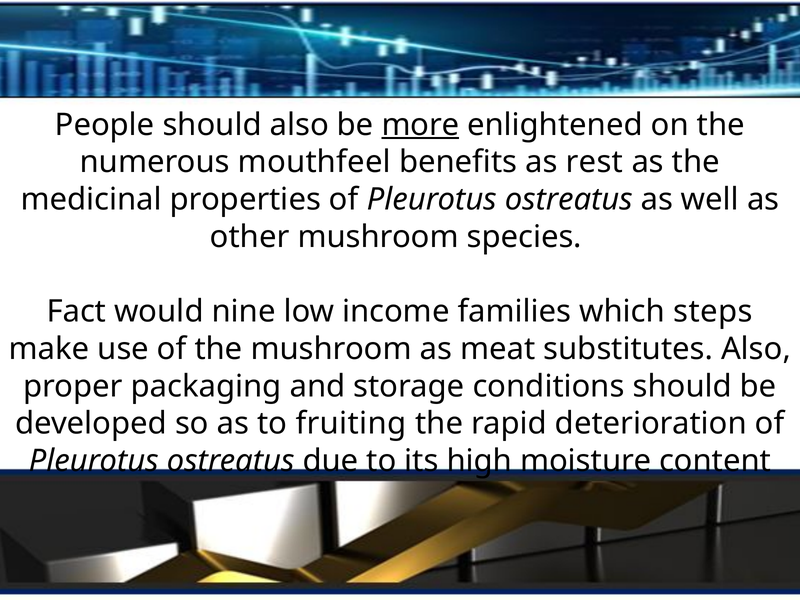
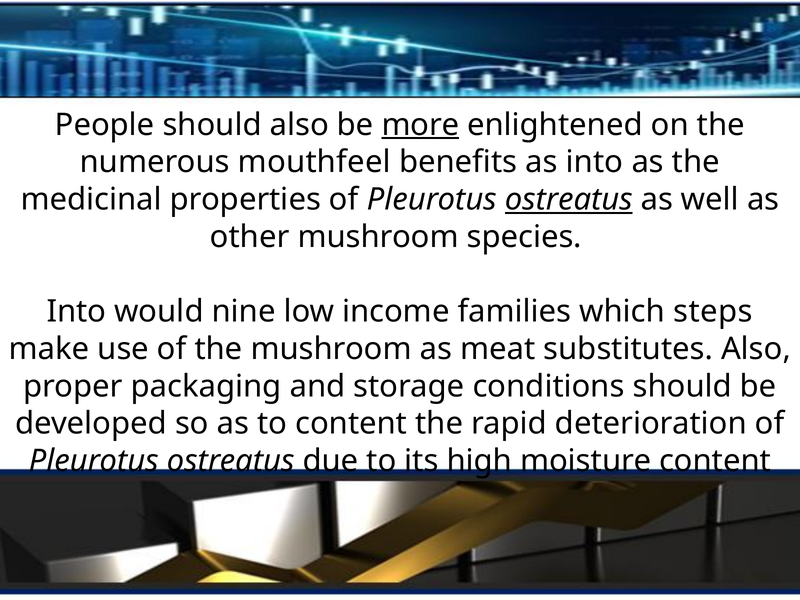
as rest: rest -> into (594, 162)
ostreatus underline: none -> present (569, 199)
Fact: Fact -> Into (76, 312)
to fruiting: fruiting -> content (351, 424)
